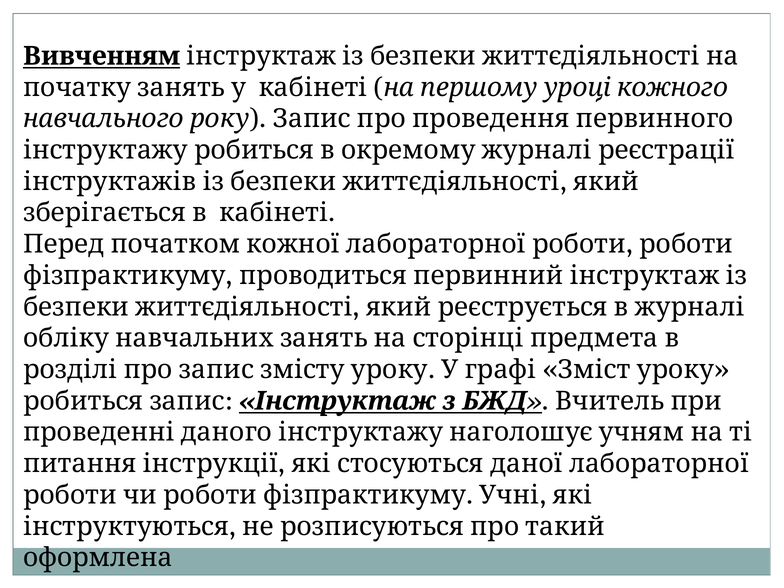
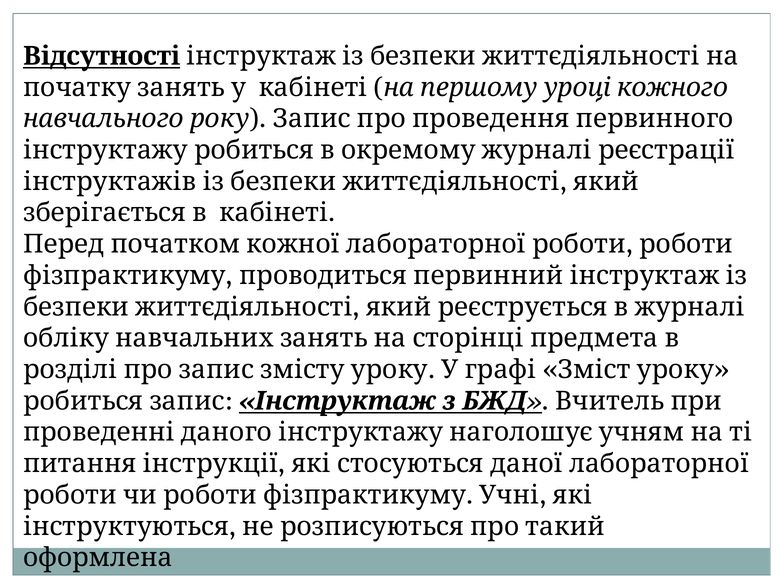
Вивченням: Вивченням -> Відсутності (102, 56)
